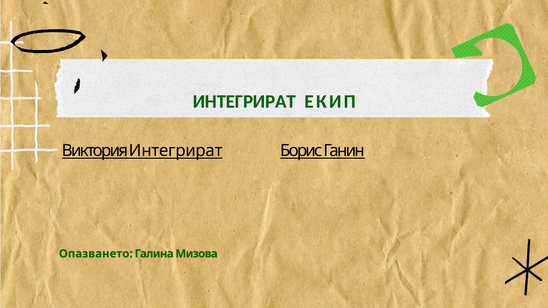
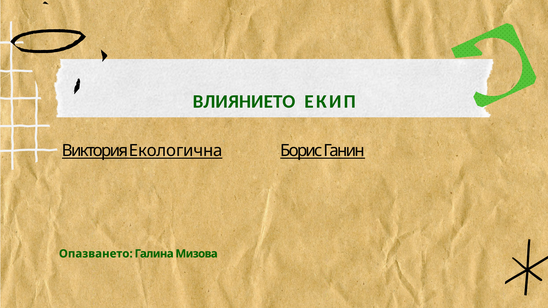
ИНТЕГРИРАТ: ИНТЕГРИРАТ -> ВЛИЯНИЕТО (244, 102)
Виктория Интегрират: Интегрират -> Екологична (176, 151)
